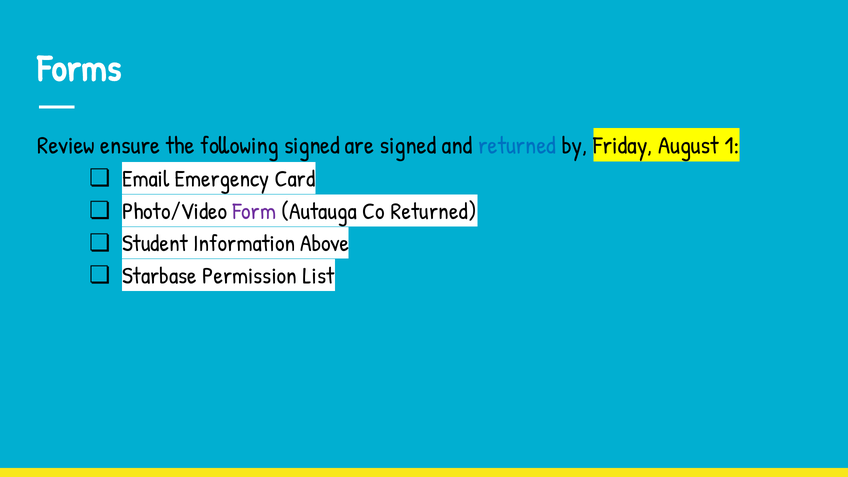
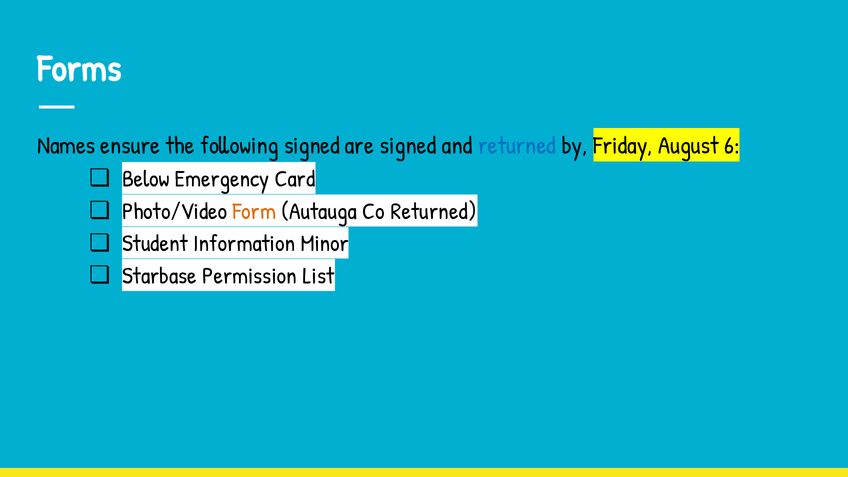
Review: Review -> Names (66, 146)
1: 1 -> 6 (732, 146)
Email: Email -> Below (146, 179)
Form colour: purple -> orange (254, 211)
Above: Above -> Minor (325, 244)
